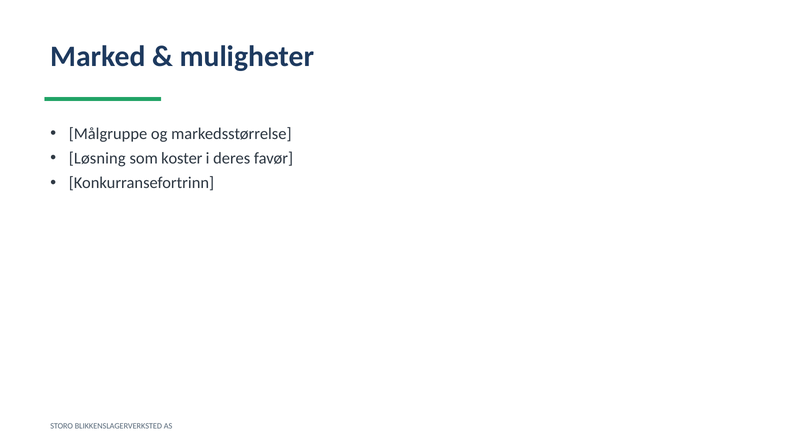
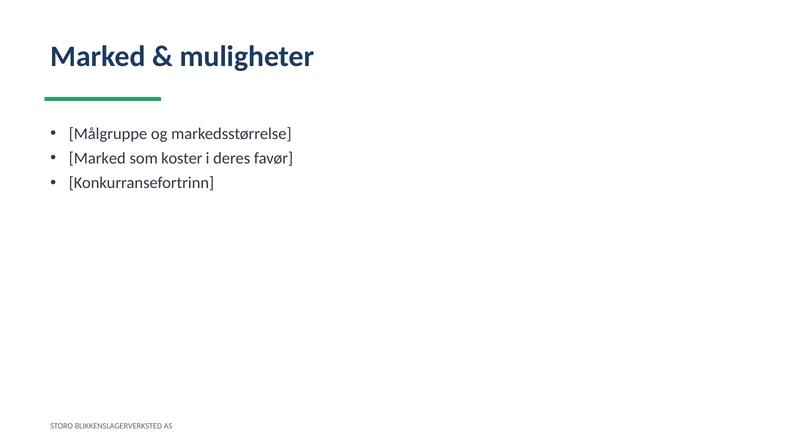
Løsning: Løsning -> Marked (97, 159)
